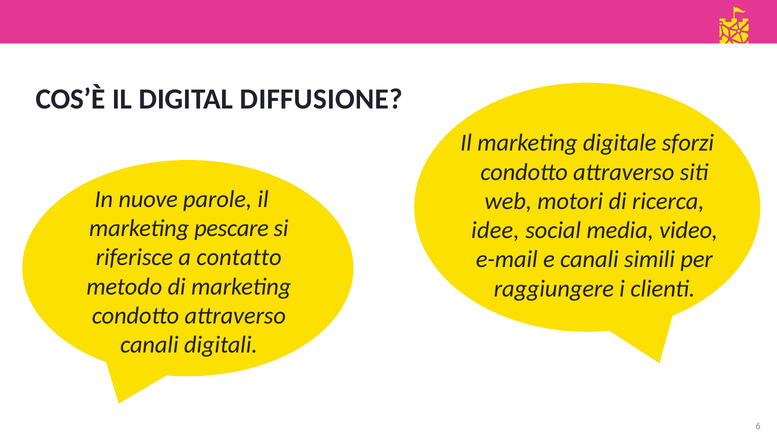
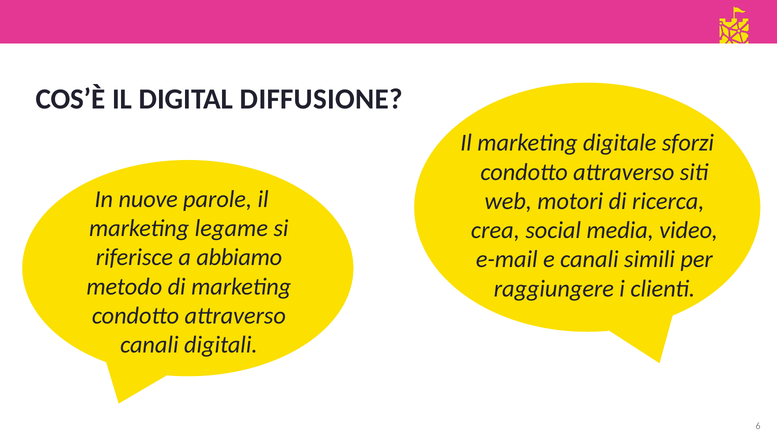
pescare: pescare -> legame (231, 228)
idee: idee -> crea (495, 230)
contatto: contatto -> abbiamo (239, 258)
